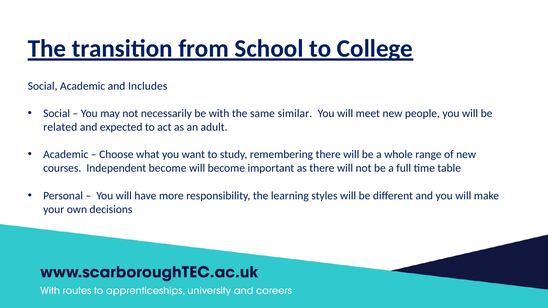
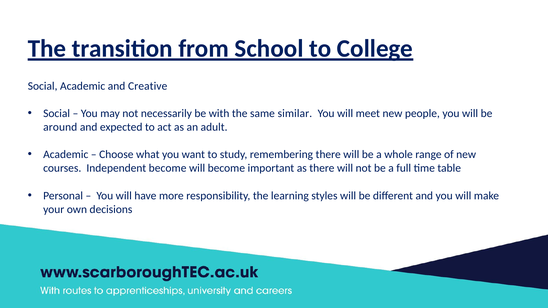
Includes: Includes -> Creative (148, 86)
related: related -> around (60, 127)
